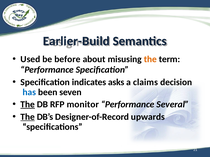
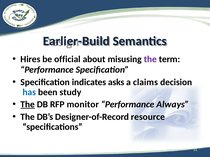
Used: Used -> Hires (30, 59)
before: before -> official (67, 59)
the colour: orange -> purple (150, 59)
seven: seven -> study (70, 93)
Several: Several -> Always (173, 105)
The underline: present -> none (28, 117)
upwards: upwards -> resource (148, 117)
